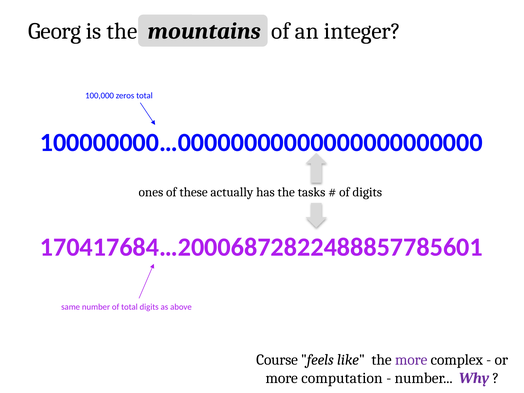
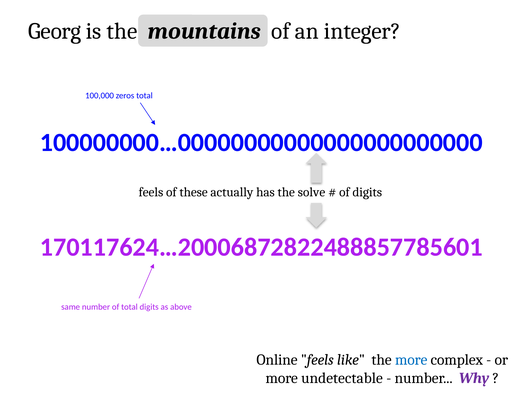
ones: ones -> feels (151, 192)
tasks: tasks -> solve (312, 192)
170417684…20006872822488857785601: 170417684…20006872822488857785601 -> 170117624…20006872822488857785601 (261, 247)
Course: Course -> Online (277, 360)
more colour: purple -> blue (411, 360)
computation: computation -> undetectable (342, 378)
